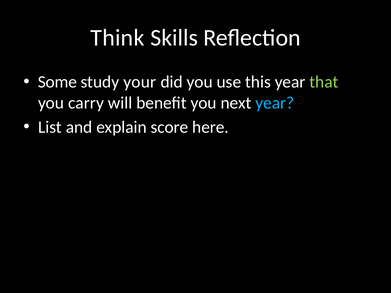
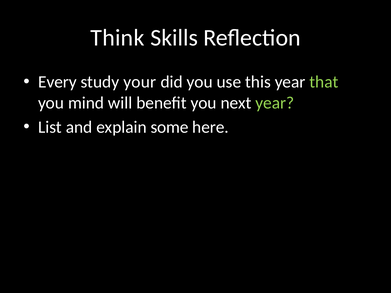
Some: Some -> Every (57, 82)
carry: carry -> mind (86, 103)
year colour: light blue -> light green (275, 103)
score: score -> some (170, 127)
